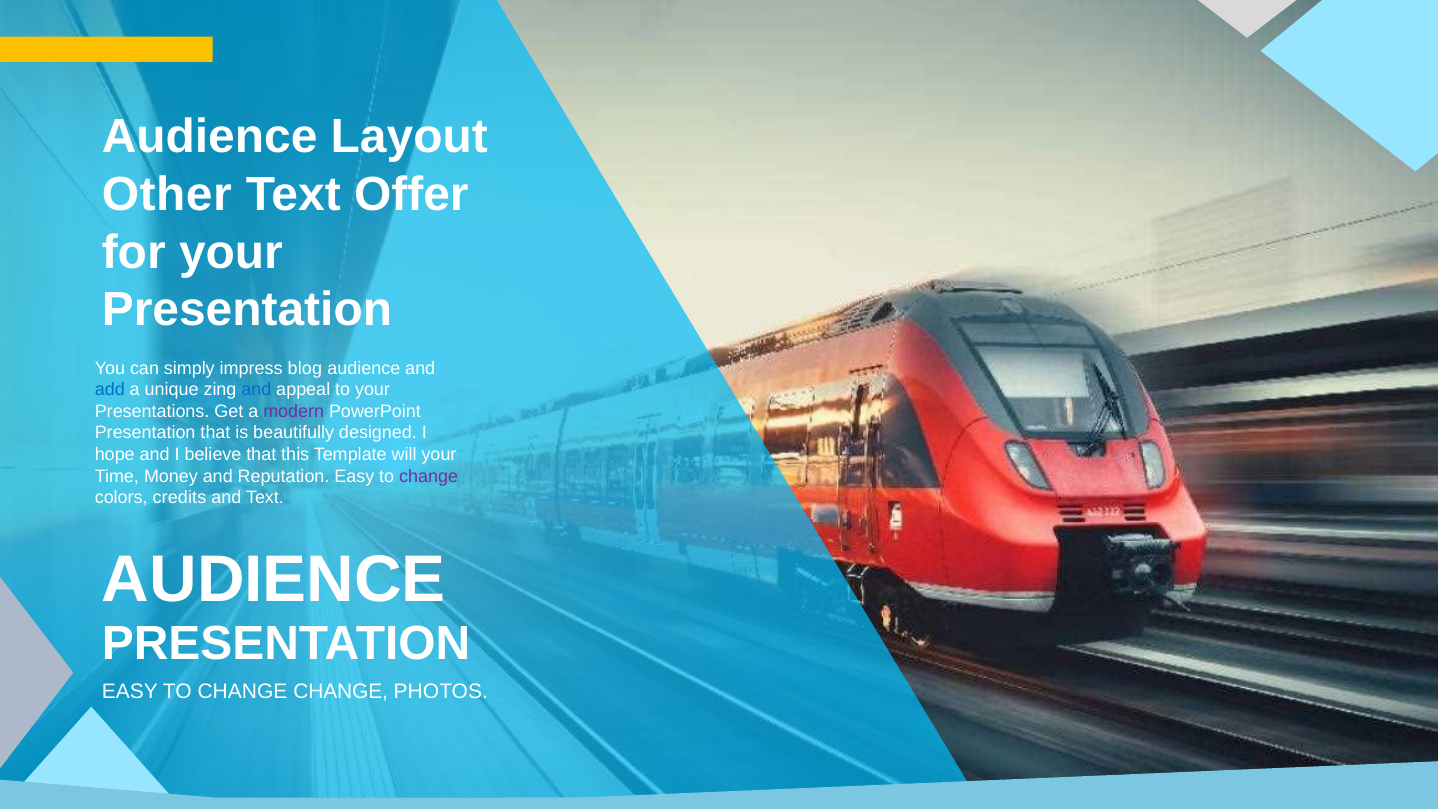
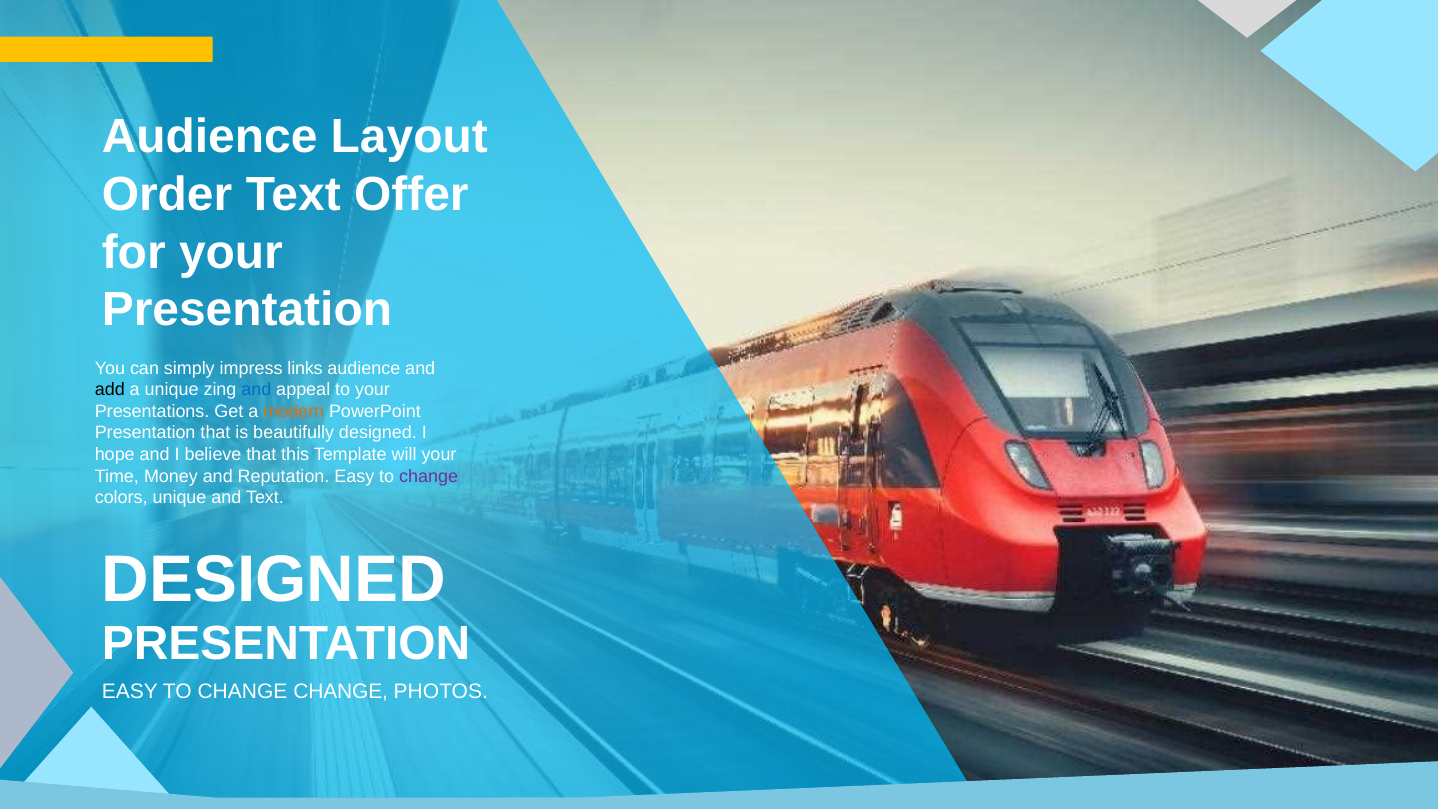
Other: Other -> Order (167, 195)
blog: blog -> links (305, 368)
add colour: blue -> black (110, 390)
modern colour: purple -> orange (294, 411)
colors credits: credits -> unique (180, 498)
AUDIENCE: AUDIENCE -> DESIGNED (274, 580)
